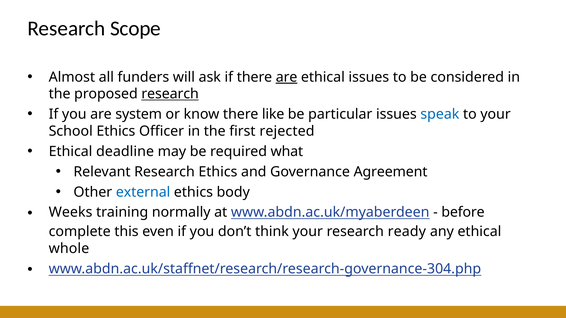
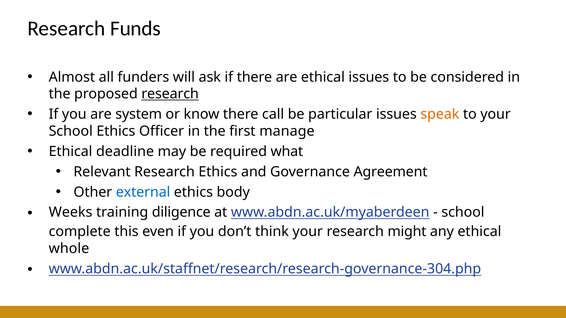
Scope: Scope -> Funds (135, 29)
are underline: present -> none (287, 77)
like: like -> call (273, 114)
speak colour: blue -> orange (440, 114)
rejected: rejected -> manage (287, 131)
normally: normally -> diligence (181, 213)
before: before -> school (463, 213)
ready: ready -> might (407, 232)
